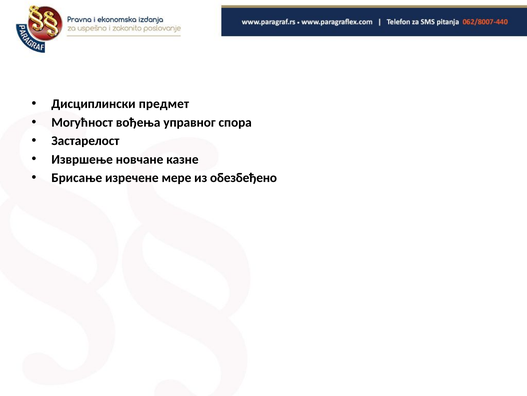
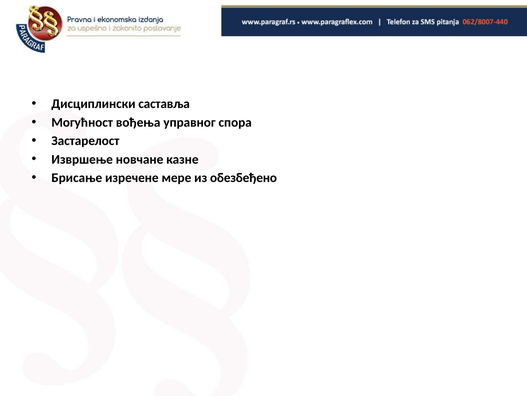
предмет: предмет -> саставља (164, 104)
